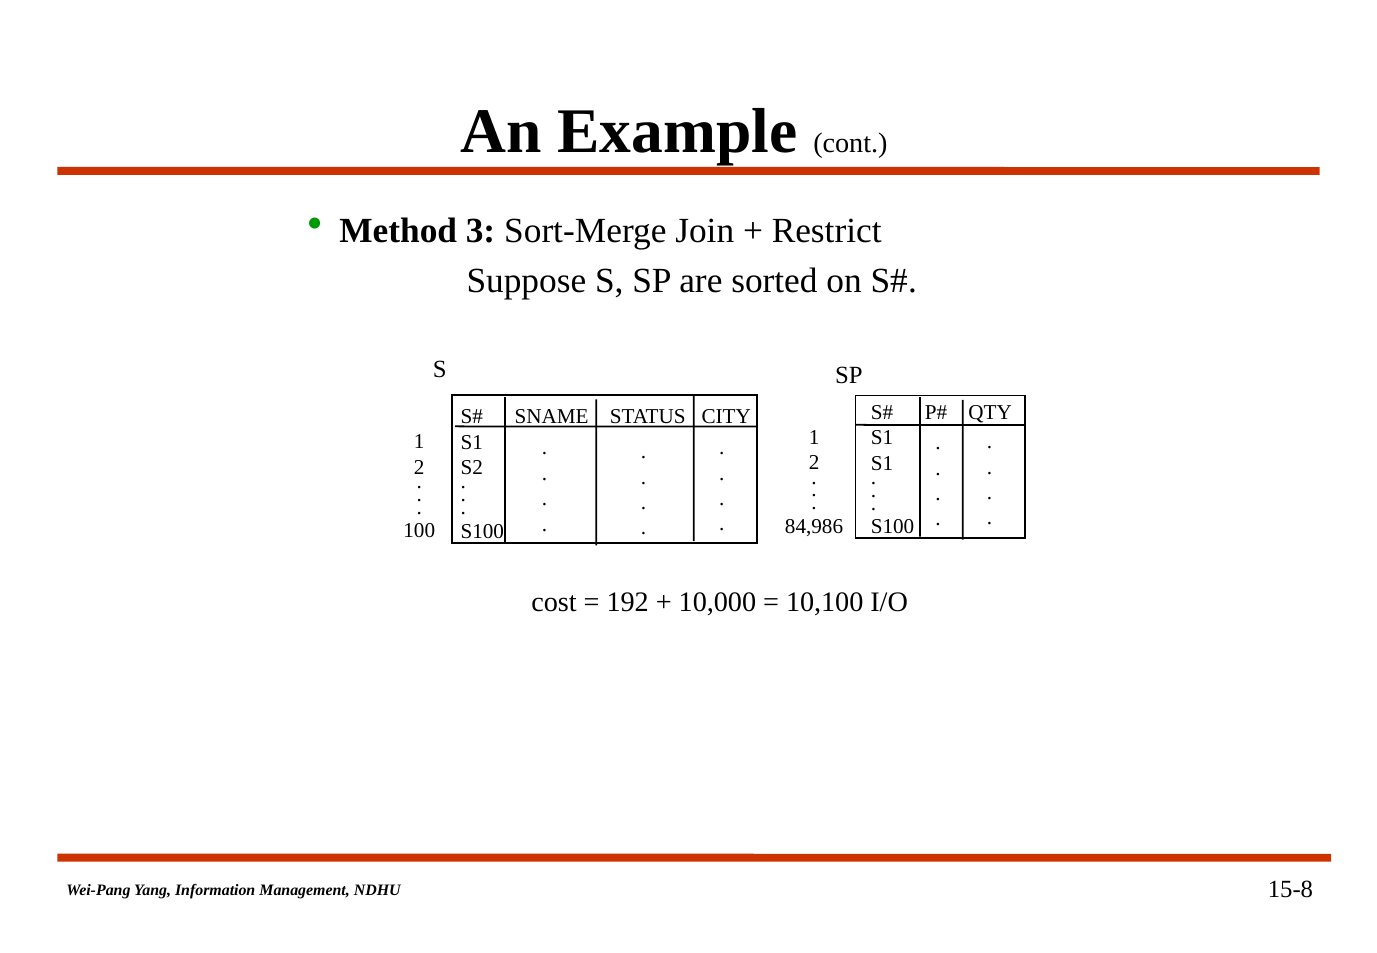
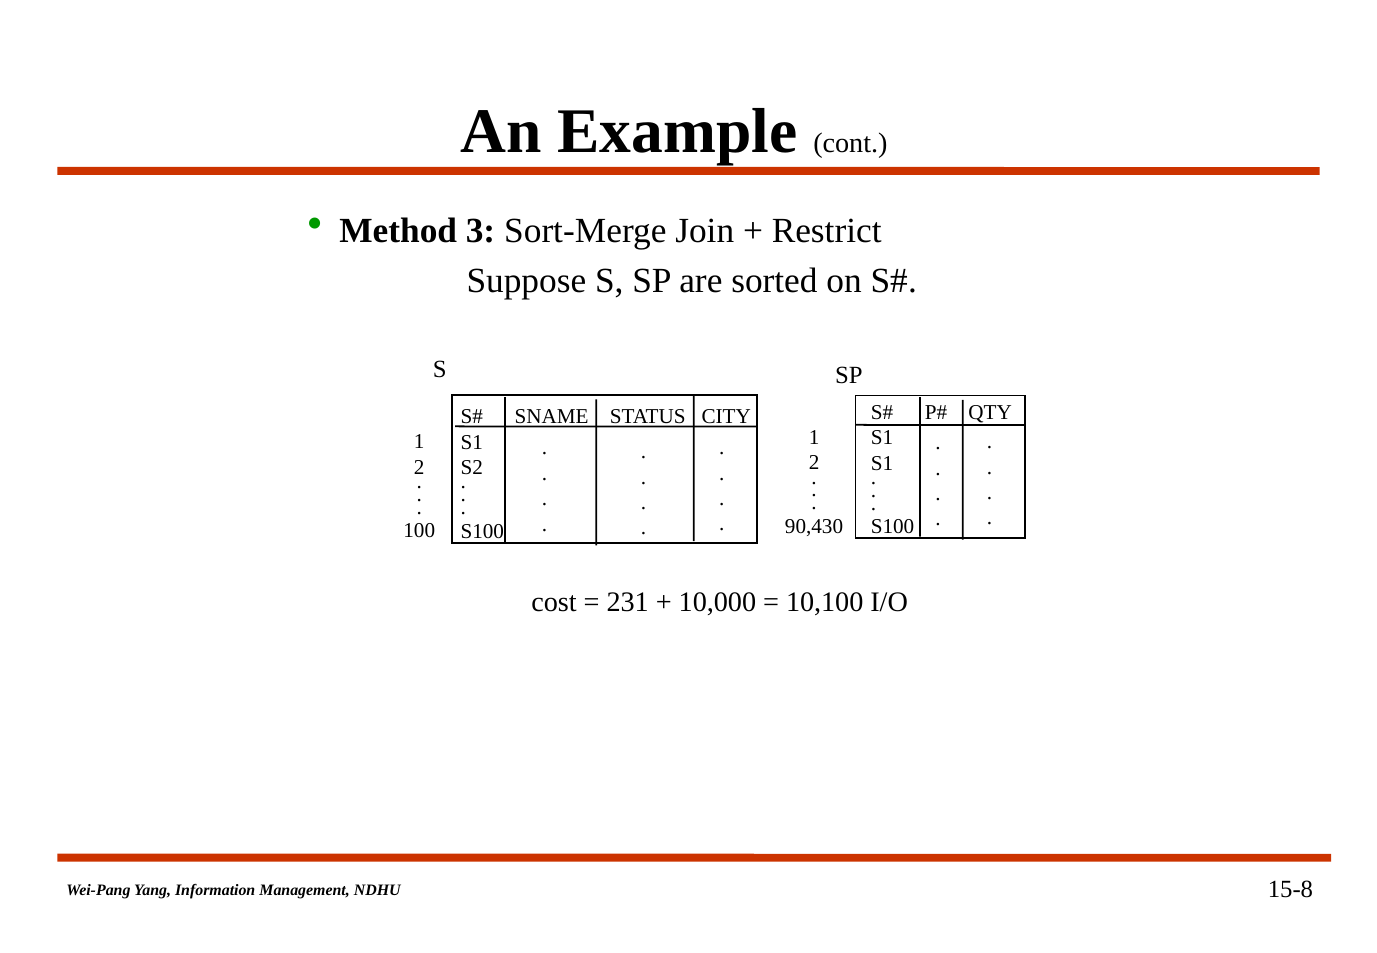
84,986: 84,986 -> 90,430 (814, 527)
192: 192 -> 231 (628, 602)
